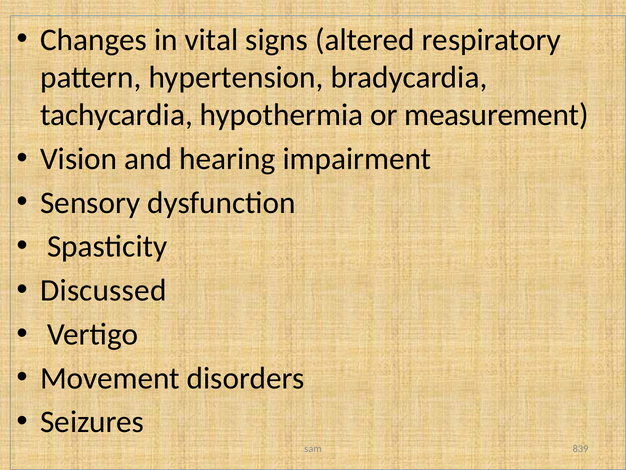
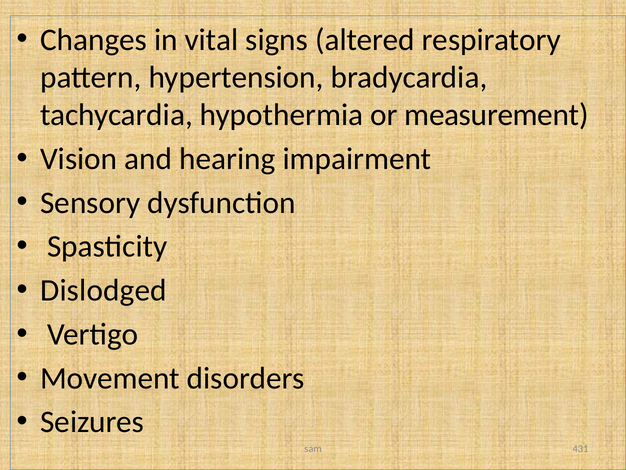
Discussed: Discussed -> Dislodged (103, 290)
839: 839 -> 431 (580, 448)
